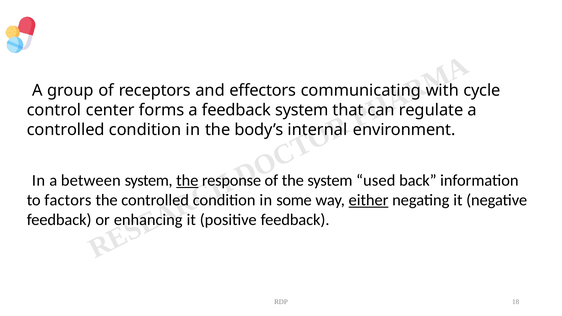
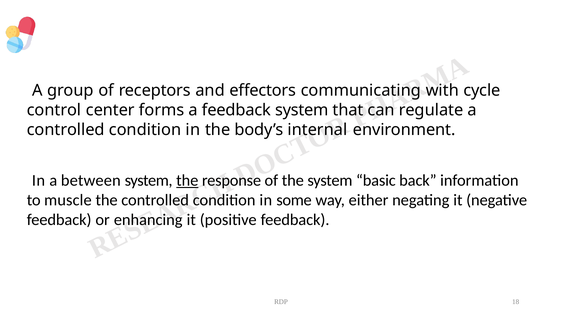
used: used -> basic (376, 181)
factors: factors -> muscle (68, 200)
either underline: present -> none (369, 200)
